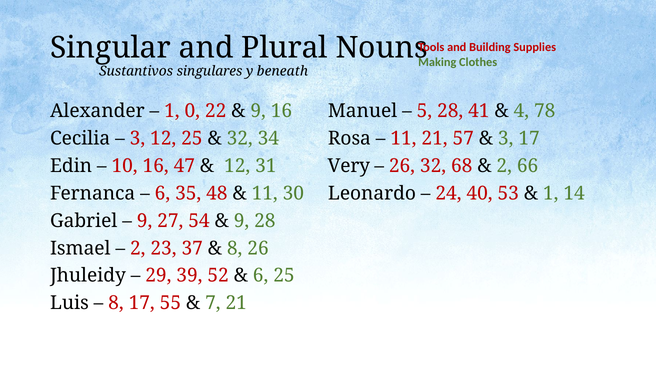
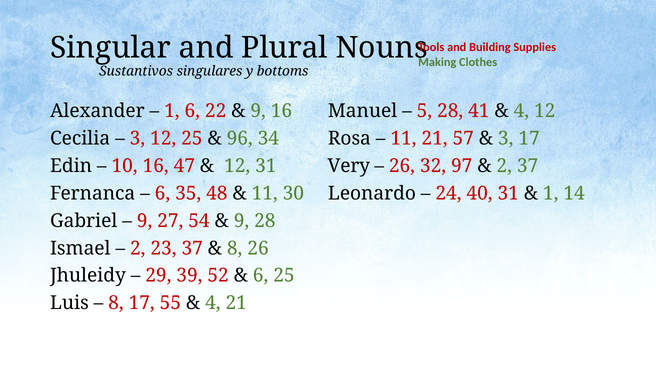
beneath: beneath -> bottoms (283, 71)
1 0: 0 -> 6 (192, 111)
4 78: 78 -> 12 (545, 111)
32: 32 -> 96 (240, 138)
68: 68 -> 97 (462, 166)
2 66: 66 -> 37 (528, 166)
40 53: 53 -> 31 (508, 193)
7: 7 -> 4 (213, 303)
